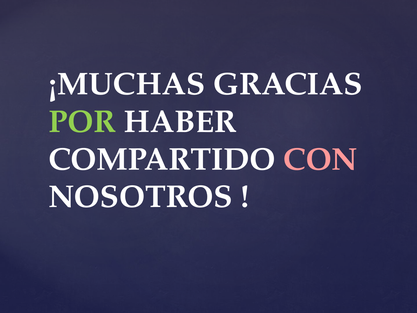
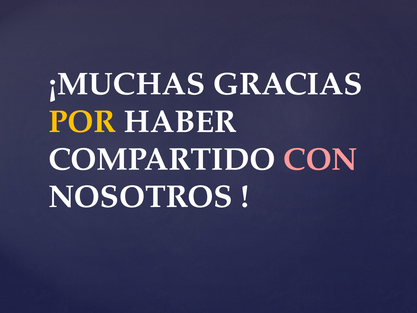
POR colour: light green -> yellow (82, 122)
